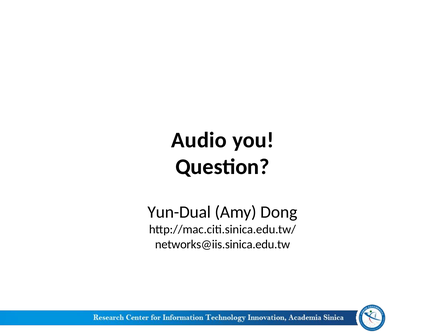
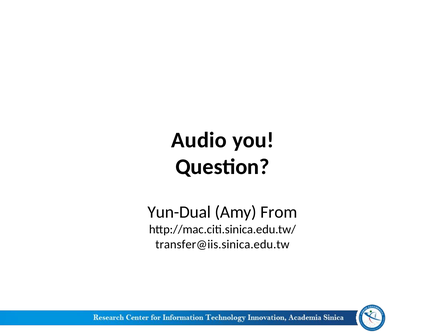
Dong: Dong -> From (279, 212)
networks@iis.sinica.edu.tw: networks@iis.sinica.edu.tw -> transfer@iis.sinica.edu.tw (222, 244)
